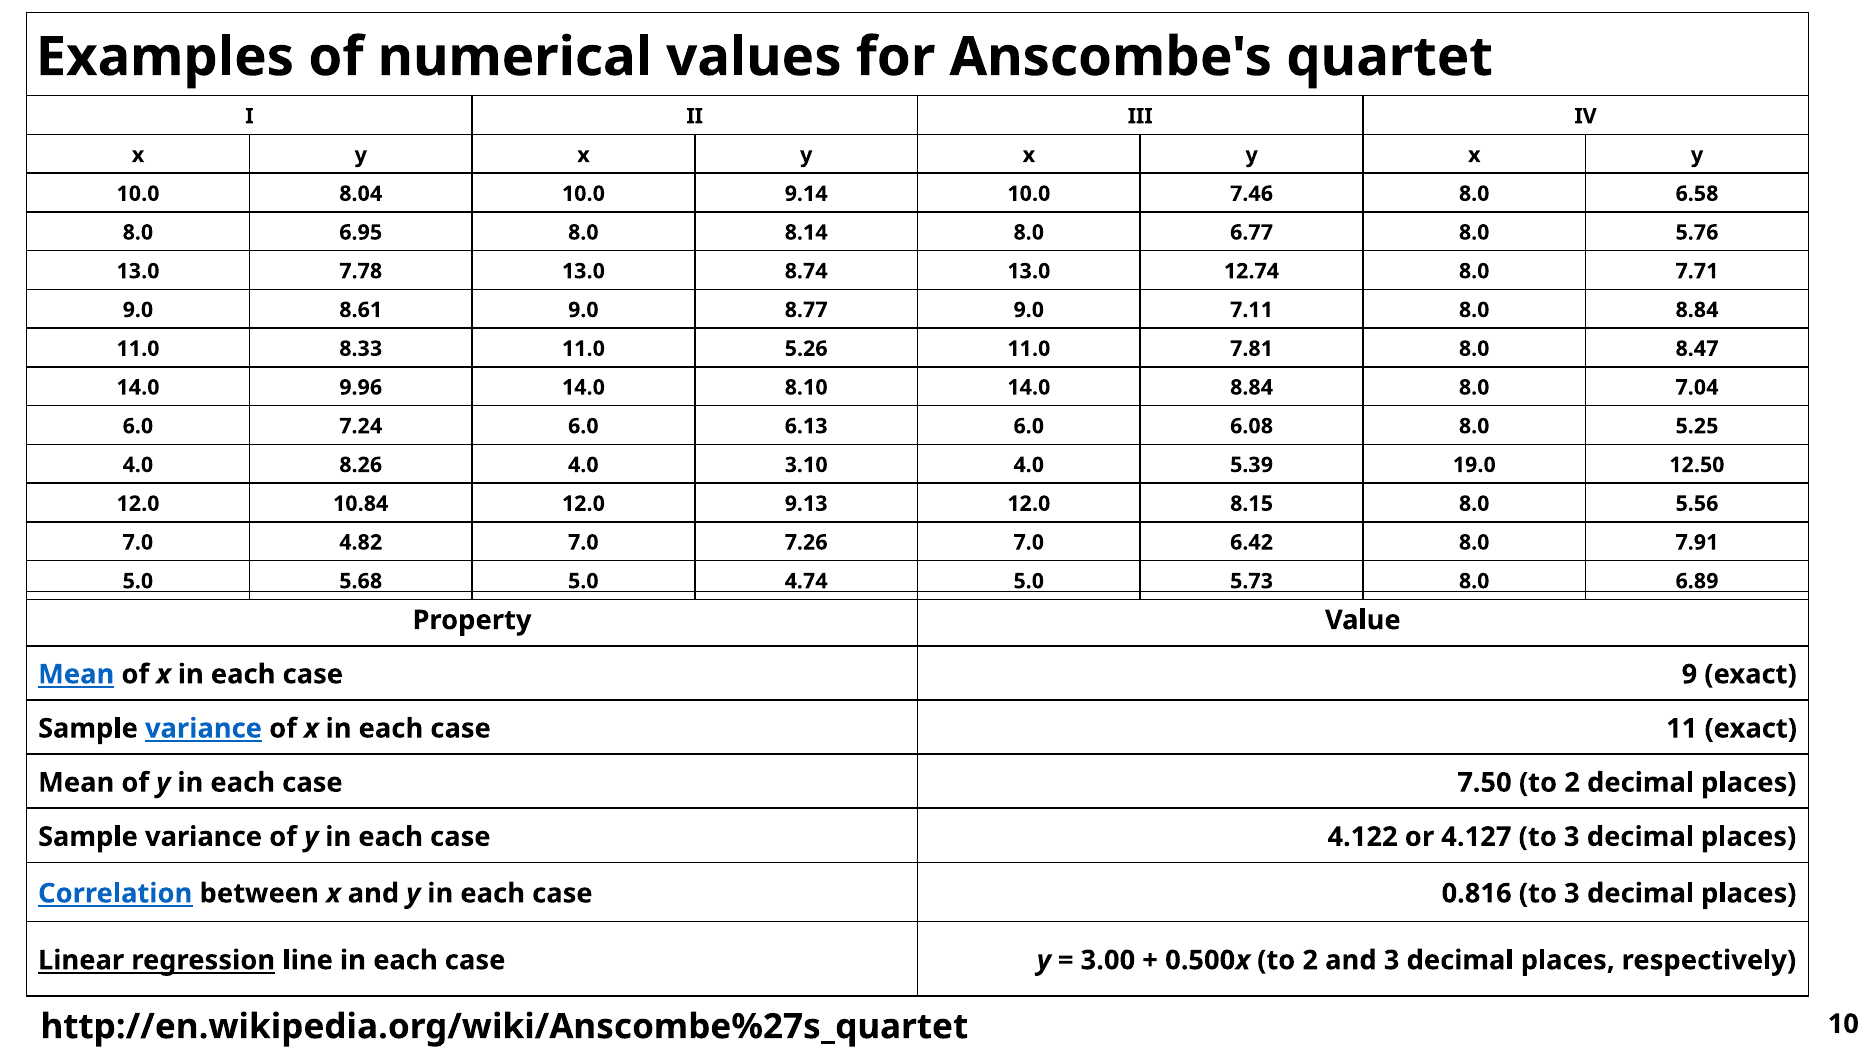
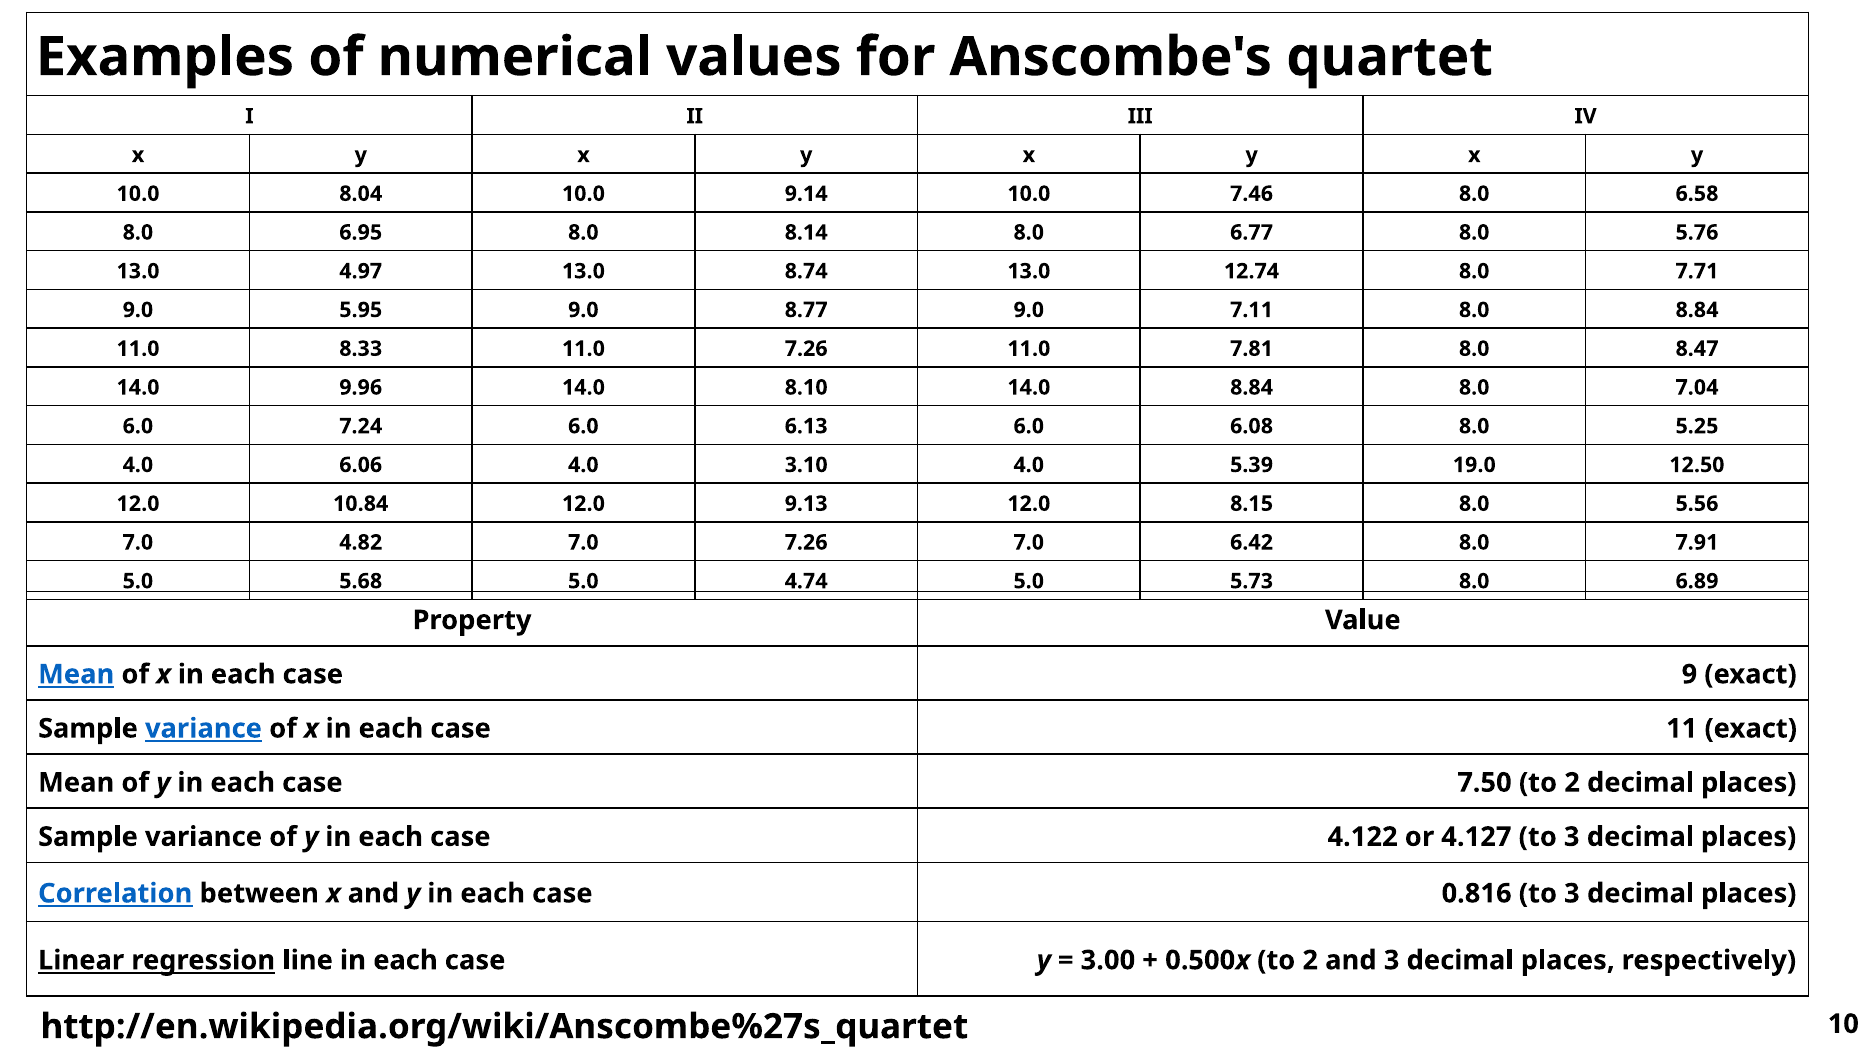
7.78: 7.78 -> 4.97 (361, 271)
8.61: 8.61 -> 5.95 (361, 310)
11.0 5.26: 5.26 -> 7.26 (806, 349)
8.26: 8.26 -> 6.06 (361, 465)
